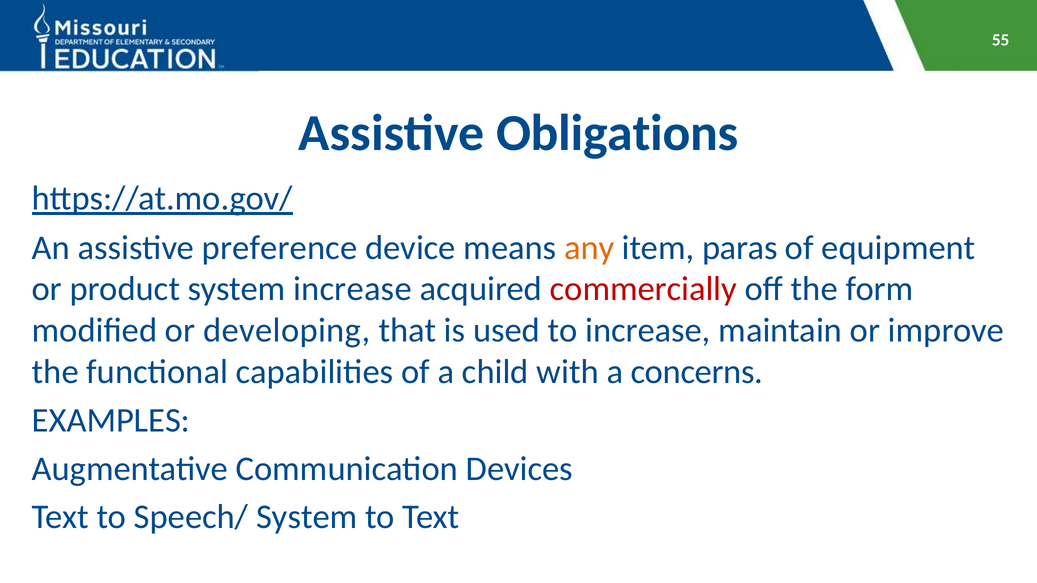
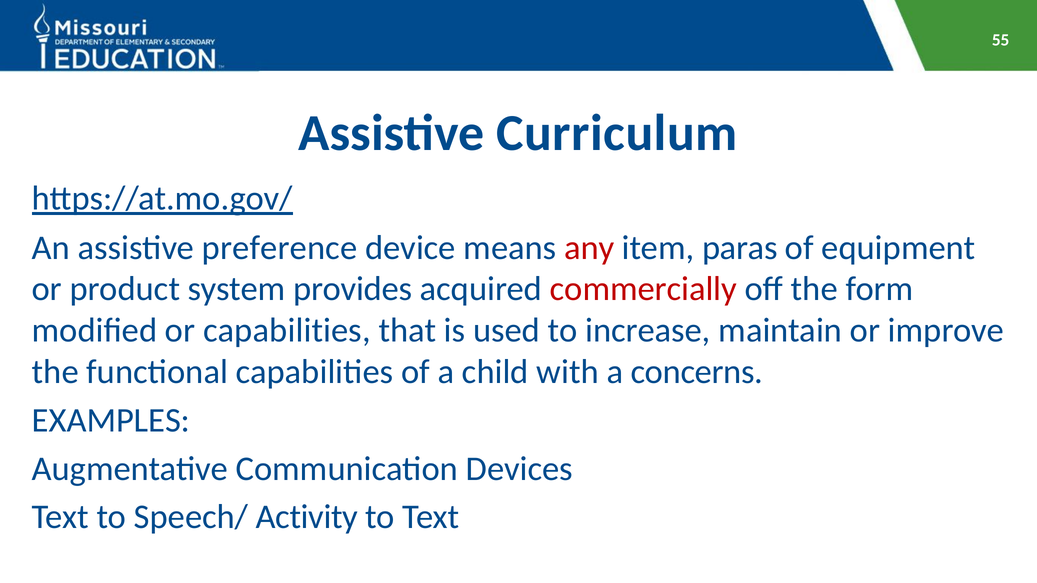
Obligations: Obligations -> Curriculum (617, 133)
any colour: orange -> red (589, 248)
system increase: increase -> provides (353, 289)
or developing: developing -> capabilities (287, 331)
Speech/ System: System -> Activity (307, 517)
